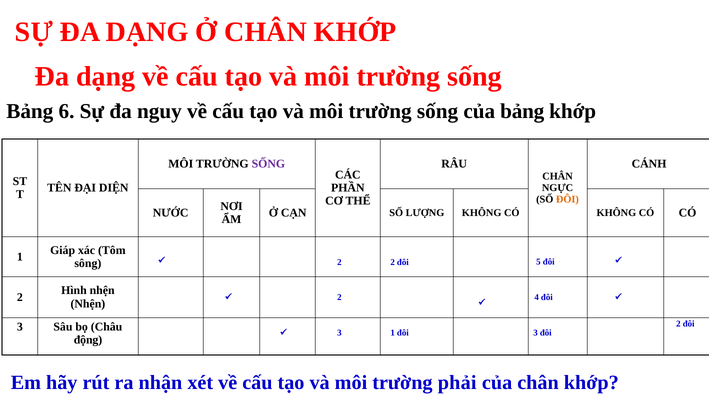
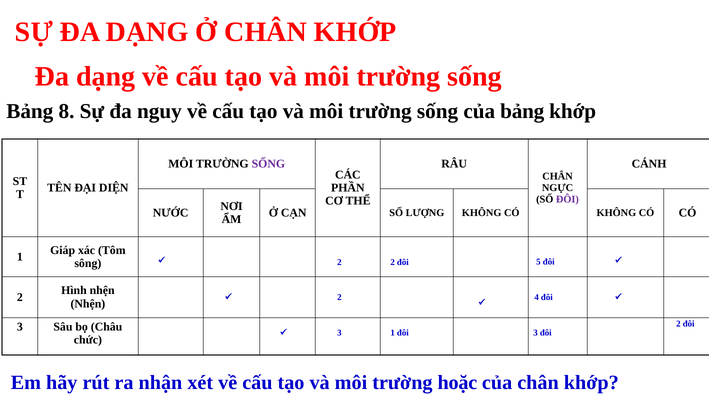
6: 6 -> 8 (67, 111)
ĐÔI colour: orange -> purple (567, 199)
động: động -> chức (88, 340)
phải: phải -> hoặc (457, 382)
